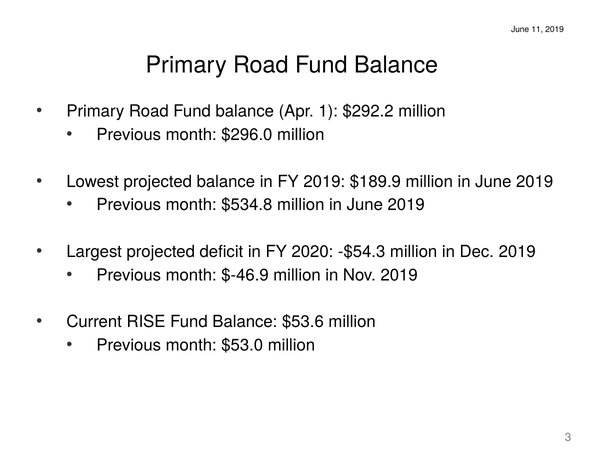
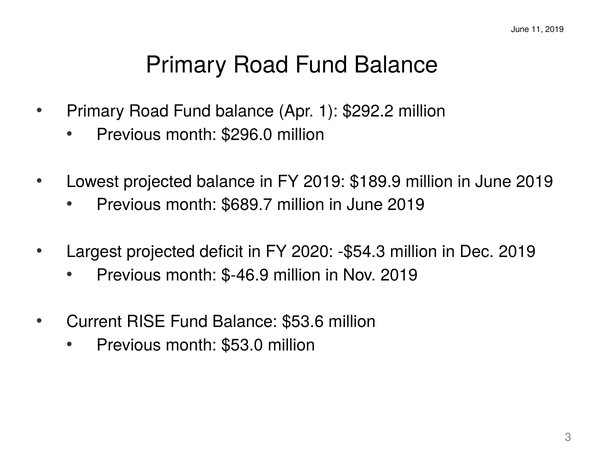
$534.8: $534.8 -> $689.7 (247, 205)
